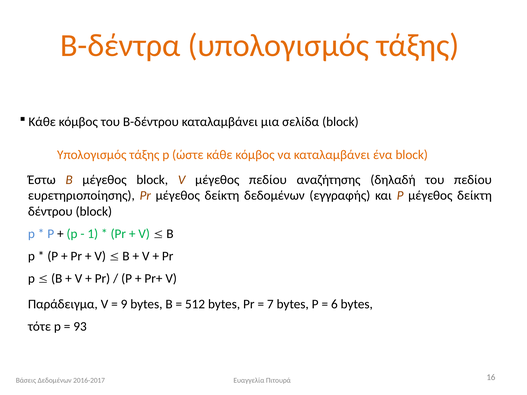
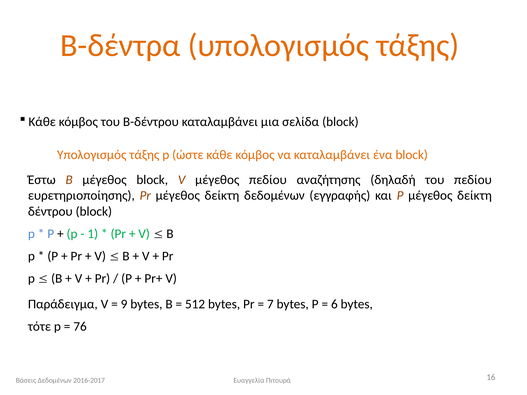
93: 93 -> 76 (80, 327)
